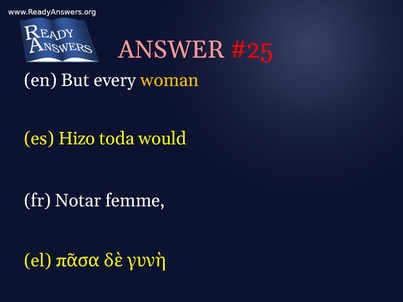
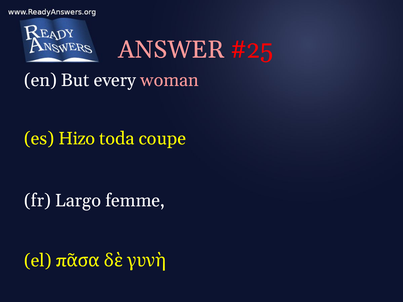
woman colour: yellow -> pink (170, 80)
would: would -> coupe (162, 139)
Notar: Notar -> Largo (78, 201)
